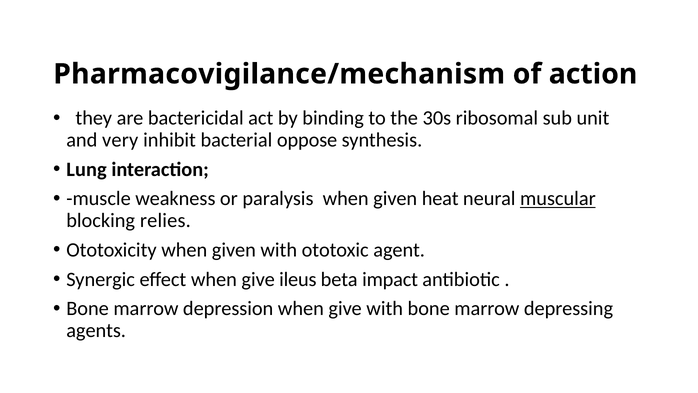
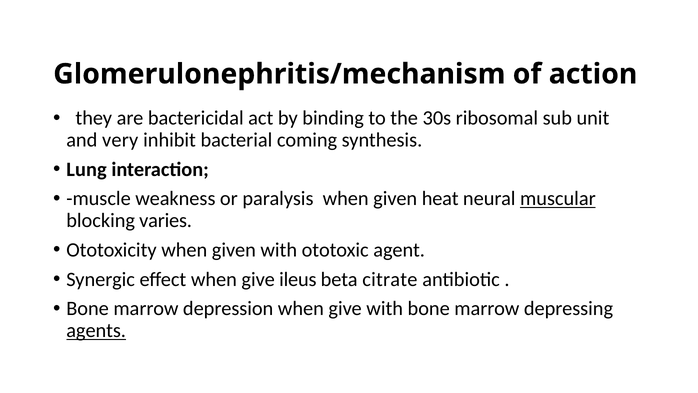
Pharmacovigilance/mechanism: Pharmacovigilance/mechanism -> Glomerulonephritis/mechanism (279, 74)
oppose: oppose -> coming (307, 140)
relies: relies -> varies (166, 221)
impact: impact -> citrate (390, 279)
agents underline: none -> present (96, 330)
